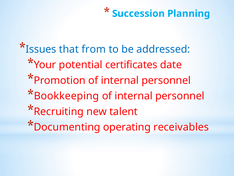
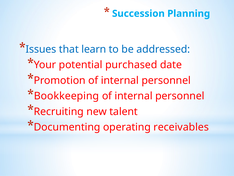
from: from -> learn (94, 49)
certificates: certificates -> purchased (131, 65)
